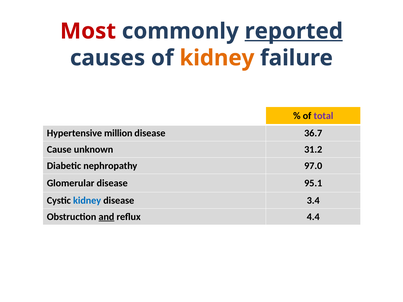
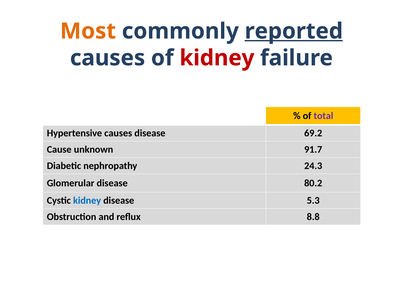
Most colour: red -> orange (88, 31)
kidney colour: orange -> red (217, 58)
Hypertensive million: million -> causes (118, 133)
36.7: 36.7 -> 69.2 (313, 133)
31.2: 31.2 -> 91.7 (313, 150)
97.0: 97.0 -> 24.3 (313, 166)
95.1: 95.1 -> 80.2 (313, 183)
3.4: 3.4 -> 5.3 (313, 201)
and underline: present -> none (106, 217)
4.4: 4.4 -> 8.8 (313, 217)
